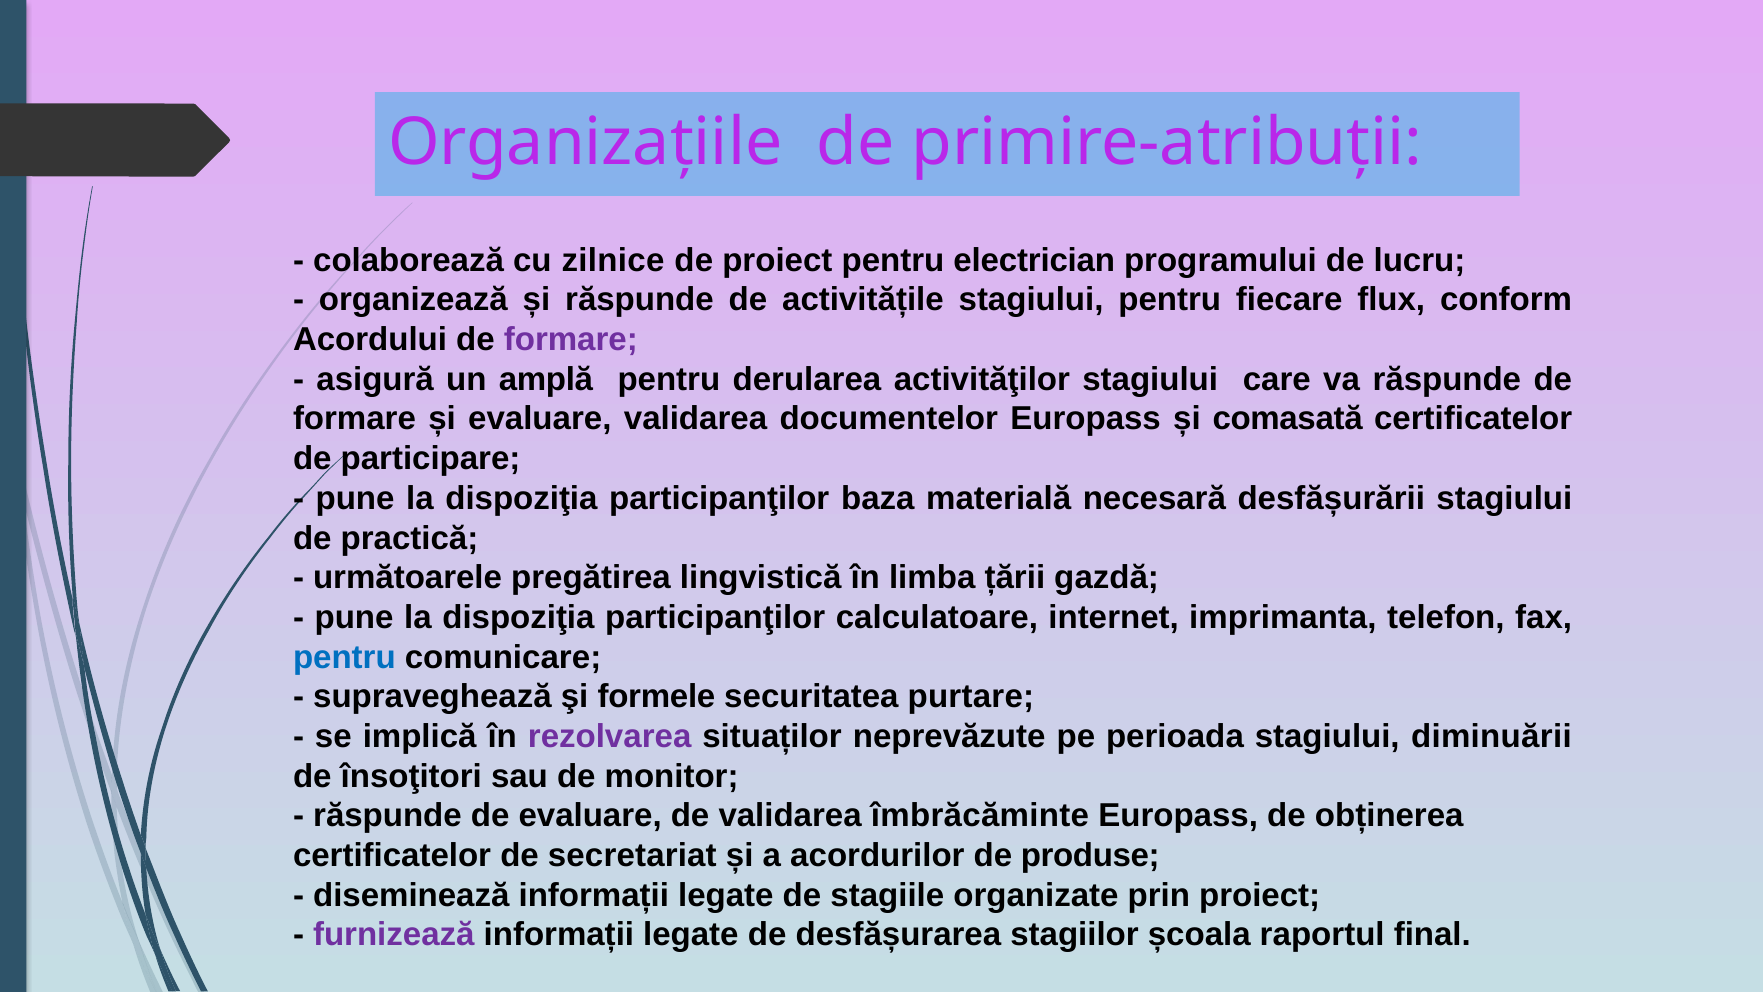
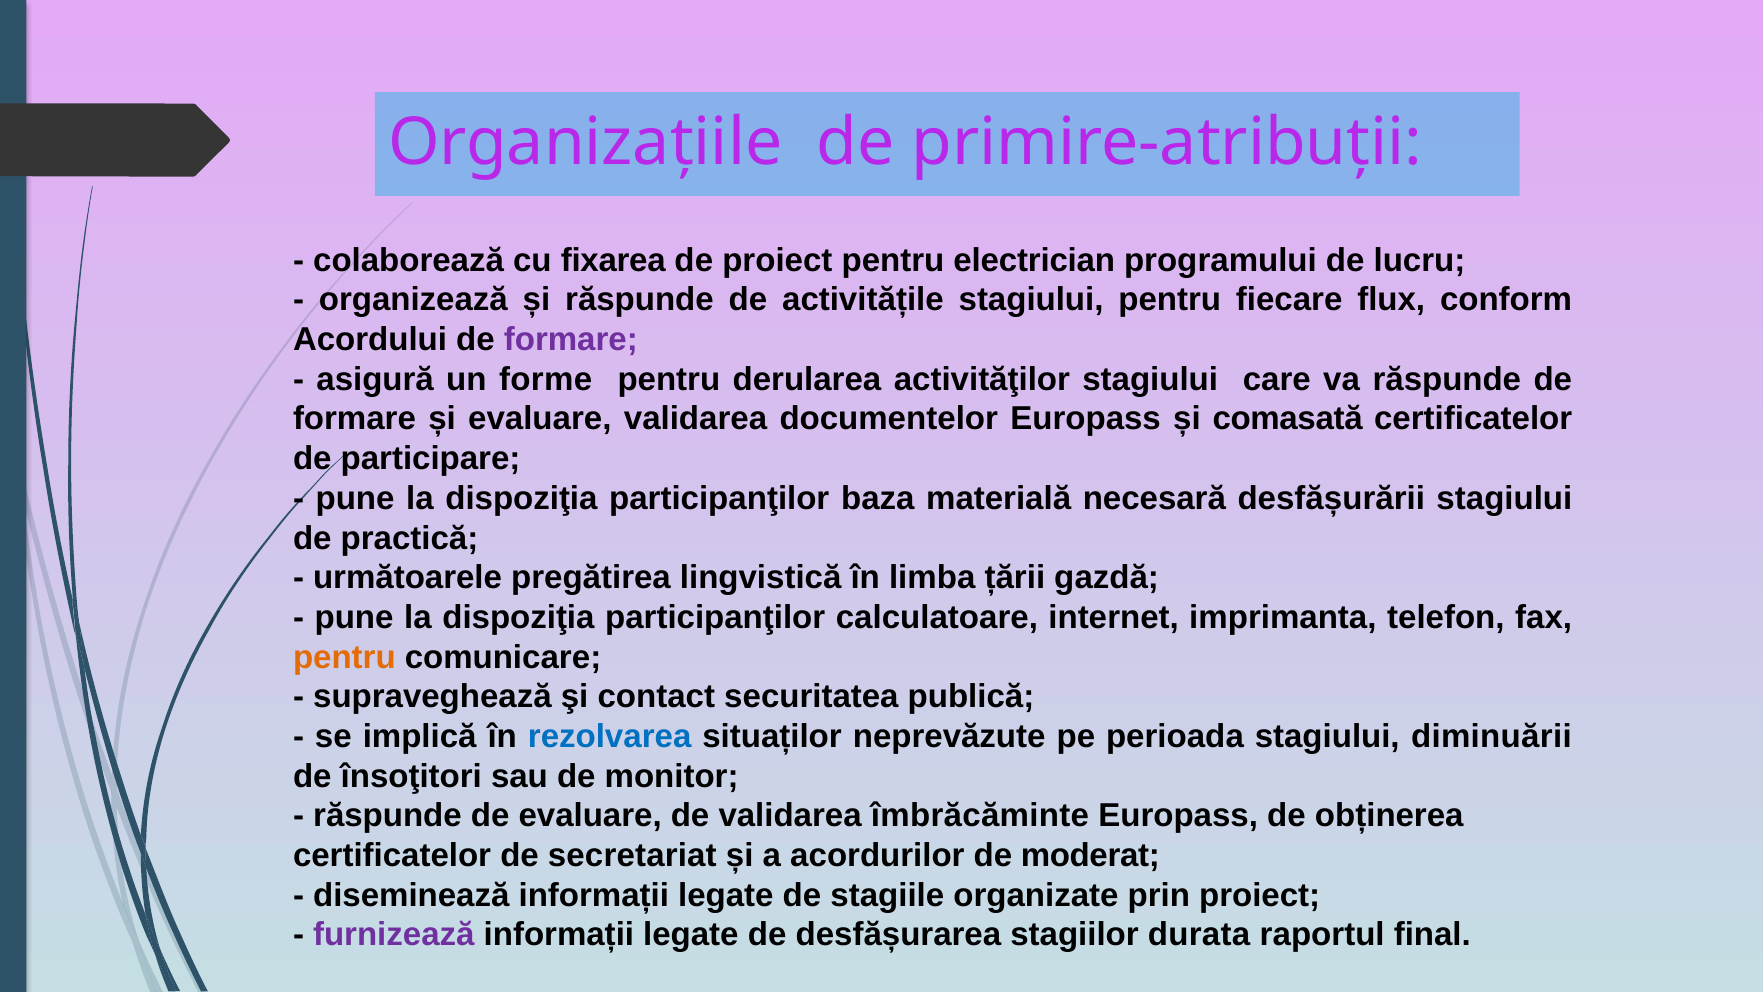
zilnice: zilnice -> fixarea (613, 260)
amplă: amplă -> forme (546, 379)
pentru colour: blue -> orange (344, 657)
formele: formele -> contact (656, 697)
purtare: purtare -> publică (971, 697)
rezolvarea colour: purple -> blue (610, 736)
produse: produse -> moderat (1090, 855)
școala: școala -> durata (1199, 935)
